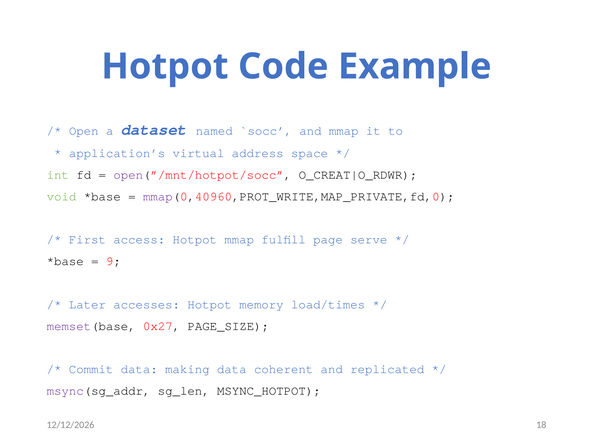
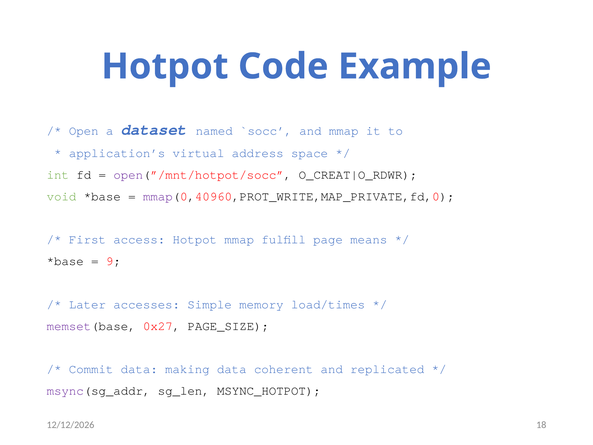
serve: serve -> means (369, 239)
accesses Hotpot: Hotpot -> Simple (210, 304)
